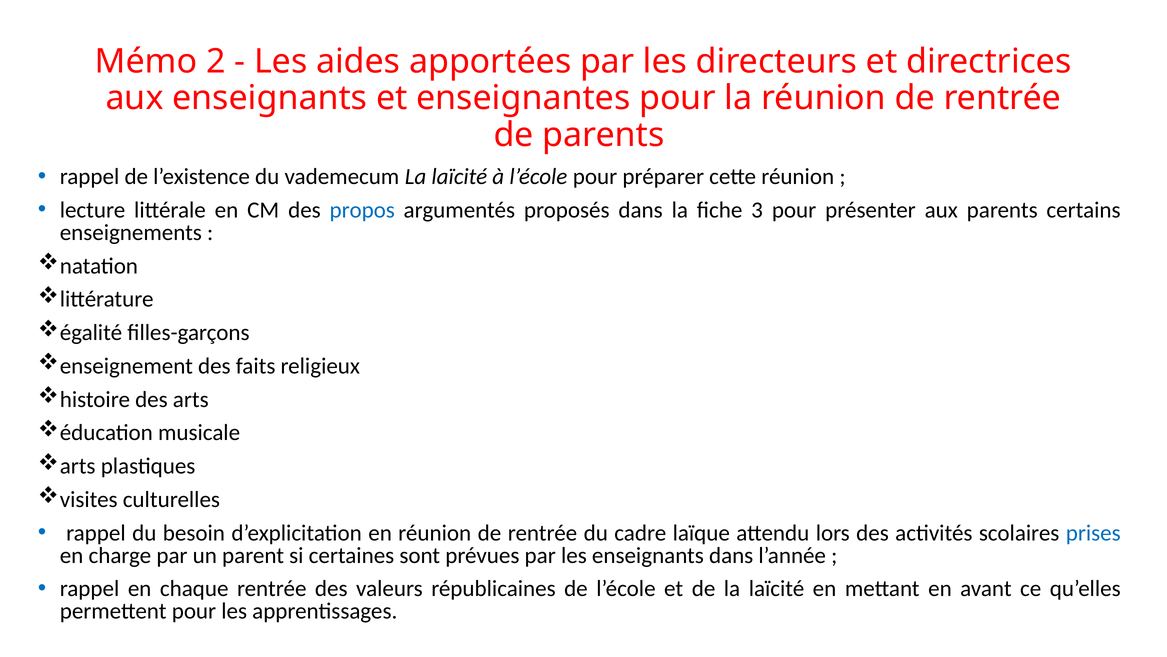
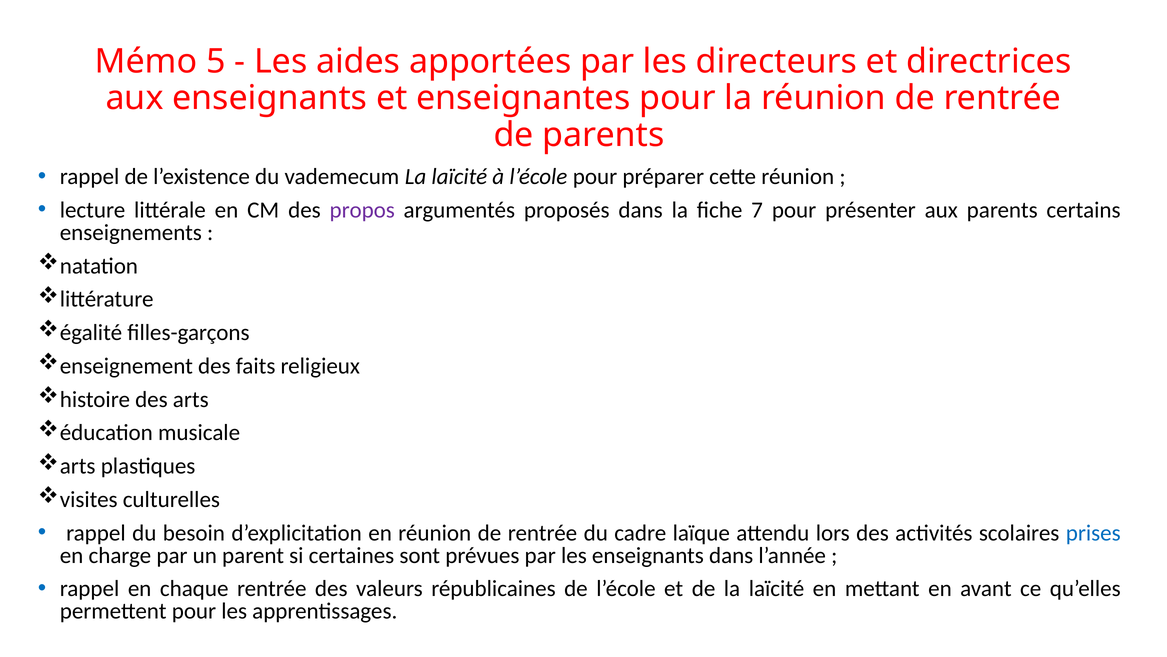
2: 2 -> 5 (216, 61)
propos colour: blue -> purple (362, 210)
3: 3 -> 7 (757, 210)
